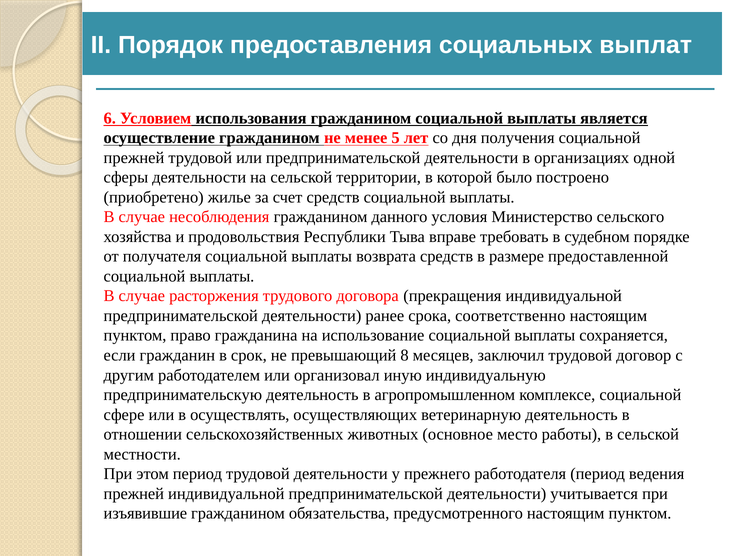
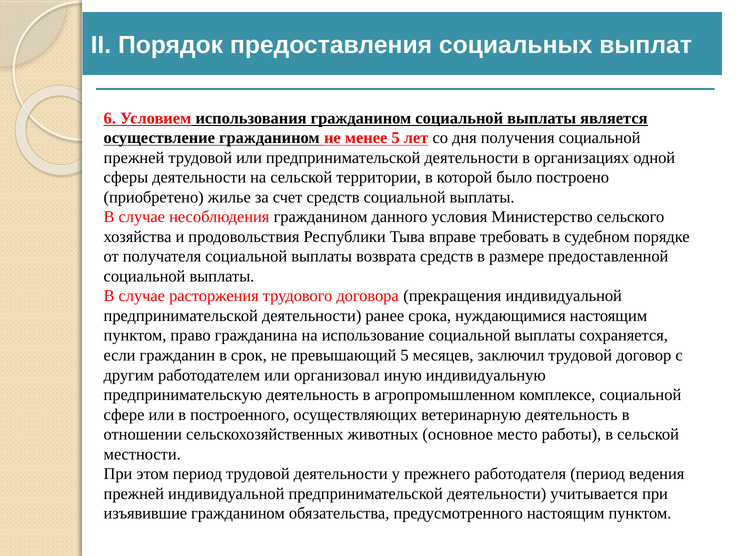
соответственно: соответственно -> нуждающимися (510, 316)
превышающий 8: 8 -> 5 (404, 355)
осуществлять: осуществлять -> построенного (240, 414)
